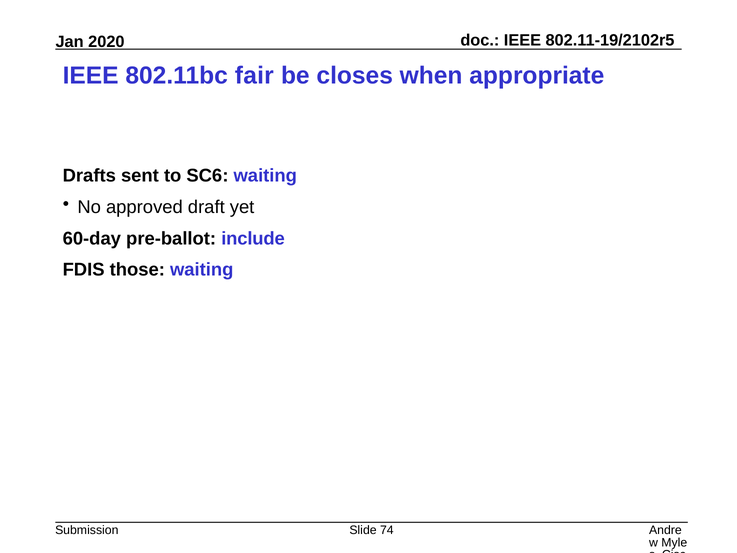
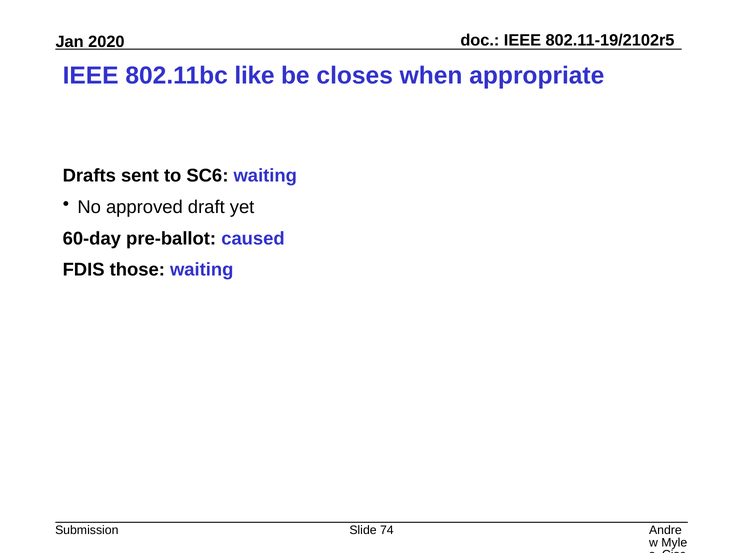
fair: fair -> like (255, 75)
include: include -> caused (253, 238)
